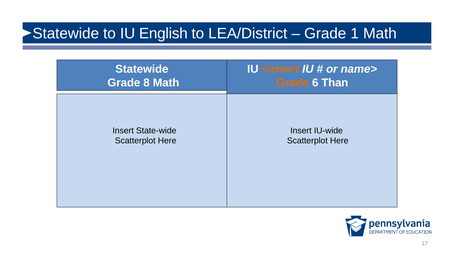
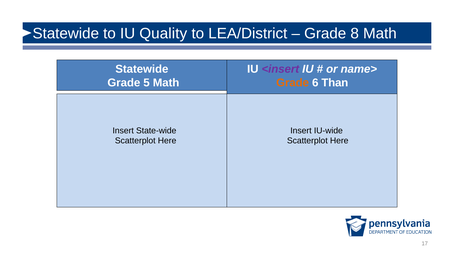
English: English -> Quality (163, 34)
1: 1 -> 8 (355, 34)
<insert colour: orange -> purple (280, 69)
8: 8 -> 5 (147, 83)
